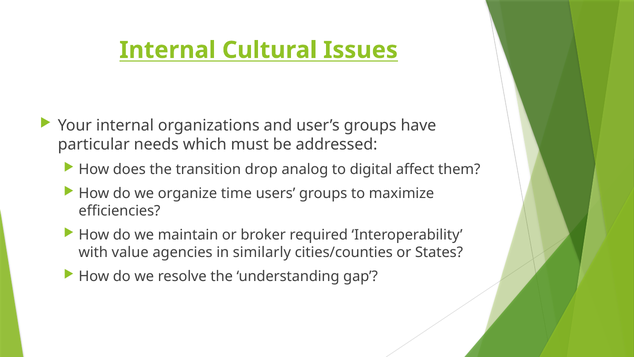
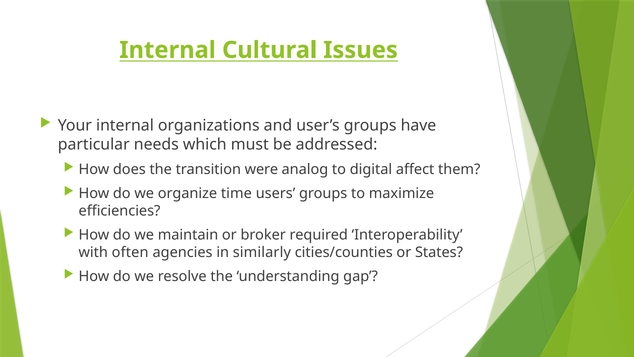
drop: drop -> were (261, 169)
value: value -> often (130, 252)
